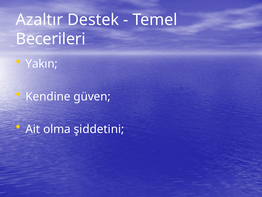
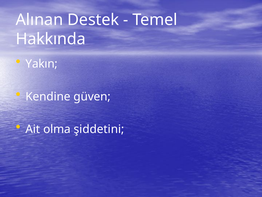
Azaltır: Azaltır -> Alınan (39, 20)
Becerileri: Becerileri -> Hakkında (51, 39)
